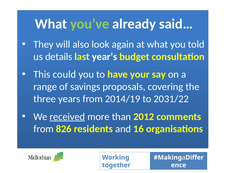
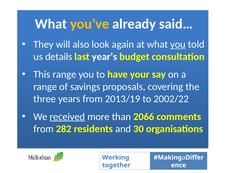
you’ve colour: light green -> yellow (90, 24)
you underline: none -> present (178, 44)
This could: could -> range (64, 74)
2014/19: 2014/19 -> 2013/19 (123, 99)
2031/22: 2031/22 -> 2002/22 (171, 99)
2012: 2012 -> 2066 (144, 117)
826: 826 -> 282 (64, 129)
16: 16 -> 30 (139, 129)
